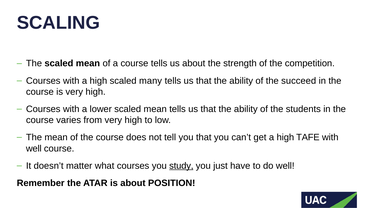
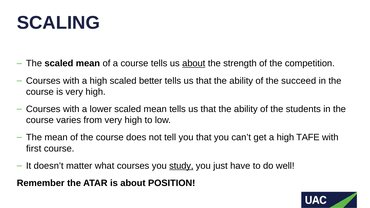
about underline: none -> present (194, 63)
many: many -> better (151, 81)
well: well -> first (34, 149)
